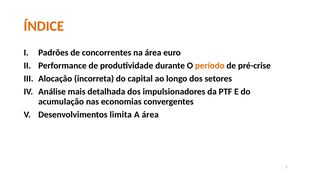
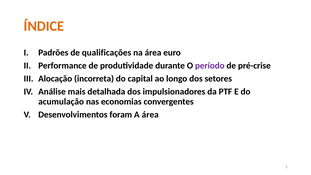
concorrentes: concorrentes -> qualificações (107, 53)
período colour: orange -> purple (210, 66)
limita: limita -> foram (121, 115)
